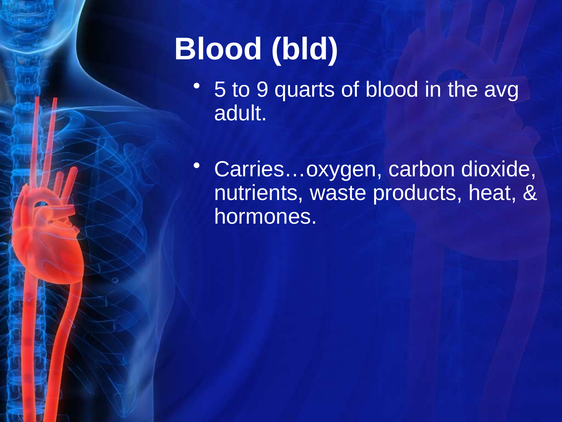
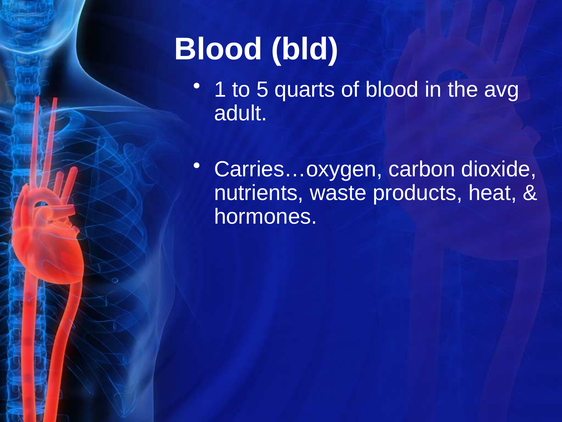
5: 5 -> 1 (220, 89)
9: 9 -> 5 (262, 89)
